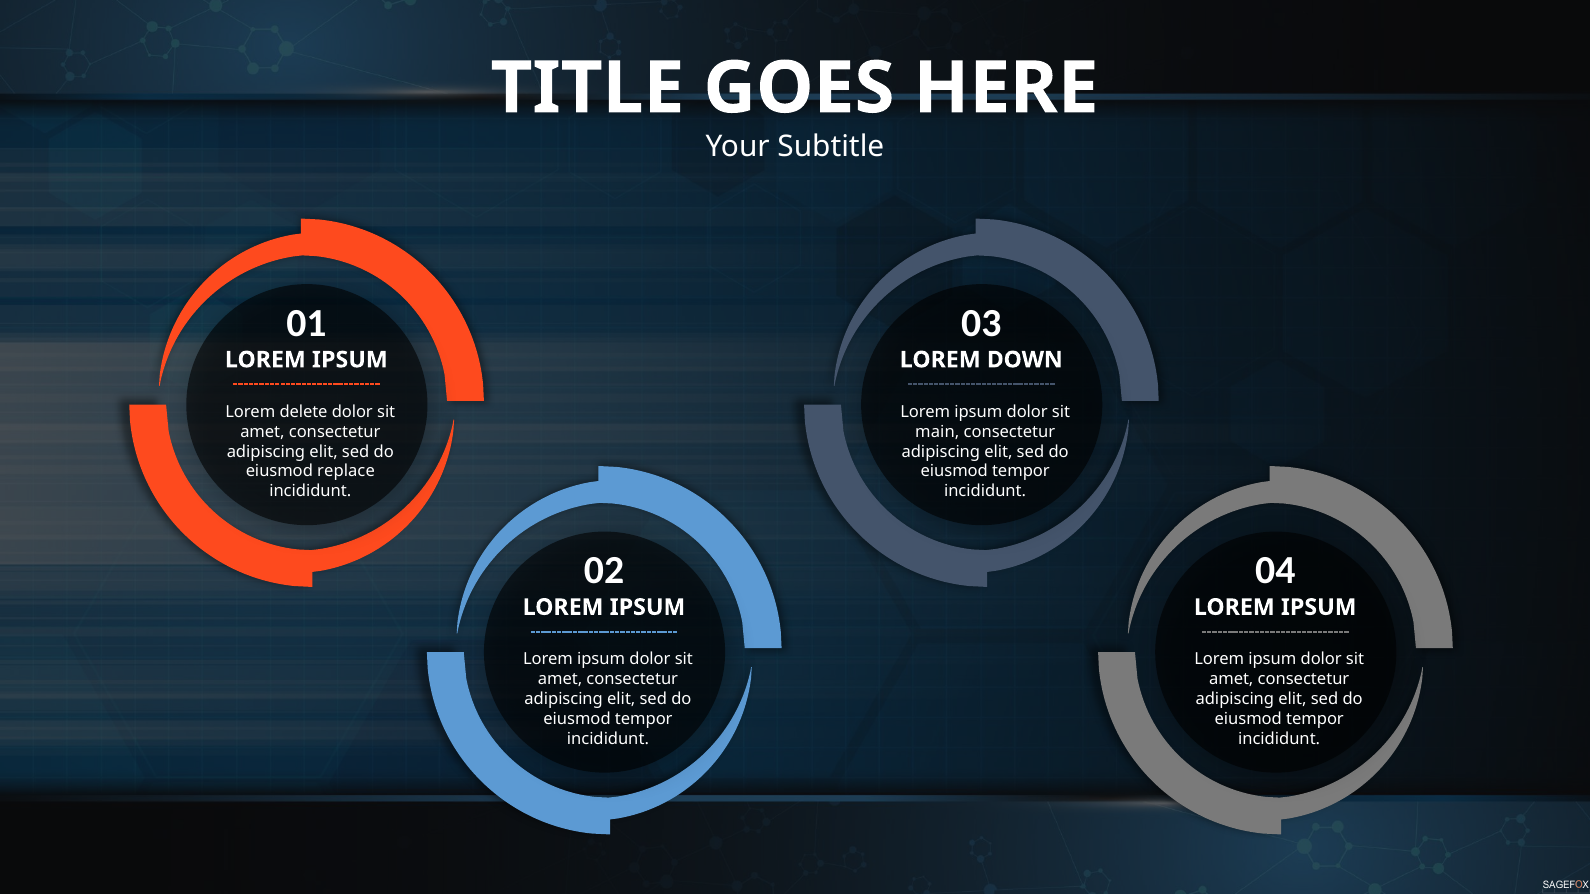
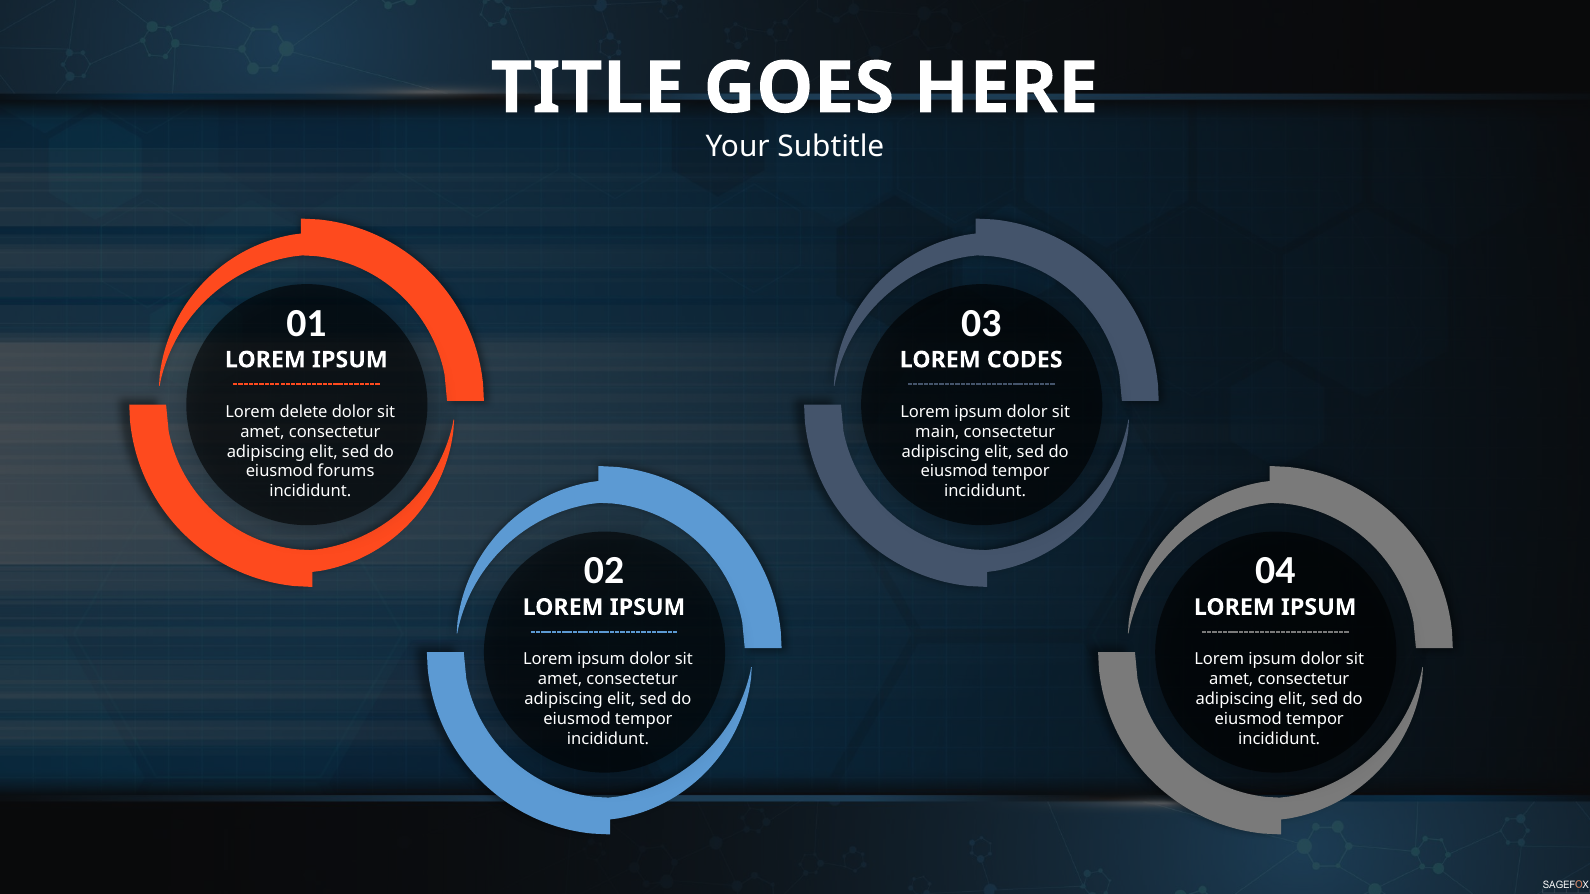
DOWN: DOWN -> CODES (1025, 360)
replace: replace -> forums (346, 472)
